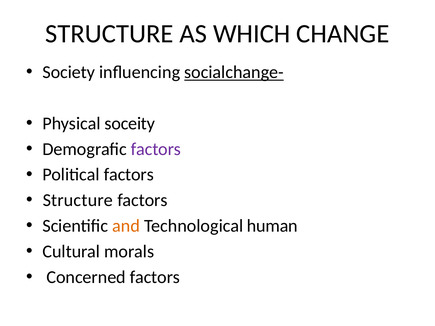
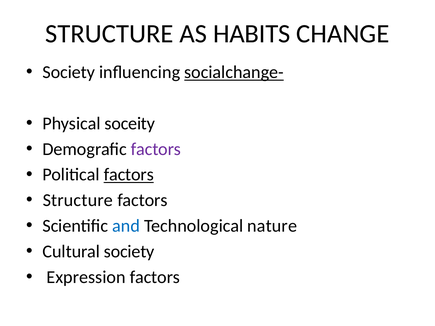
WHICH: WHICH -> HABITS (252, 34)
factors underline: none -> present (129, 175)
and colour: orange -> blue (126, 226)
human: human -> nature (272, 226)
Cultural morals: morals -> society (129, 252)
Concerned: Concerned -> Expression (86, 277)
